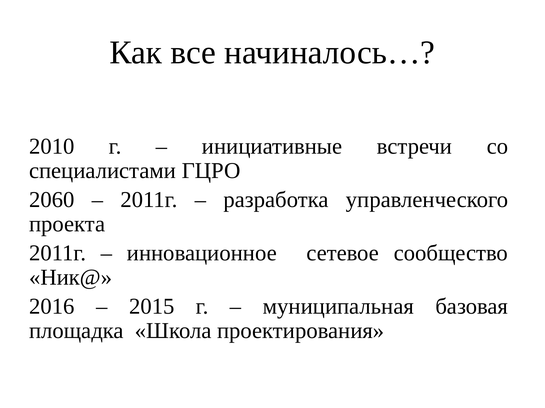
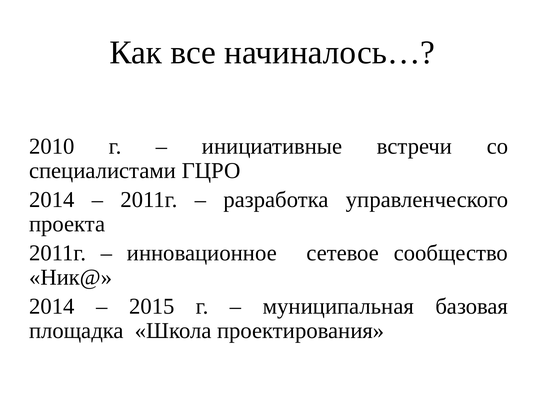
2060: 2060 -> 2014 (52, 200)
2016: 2016 -> 2014 (52, 307)
